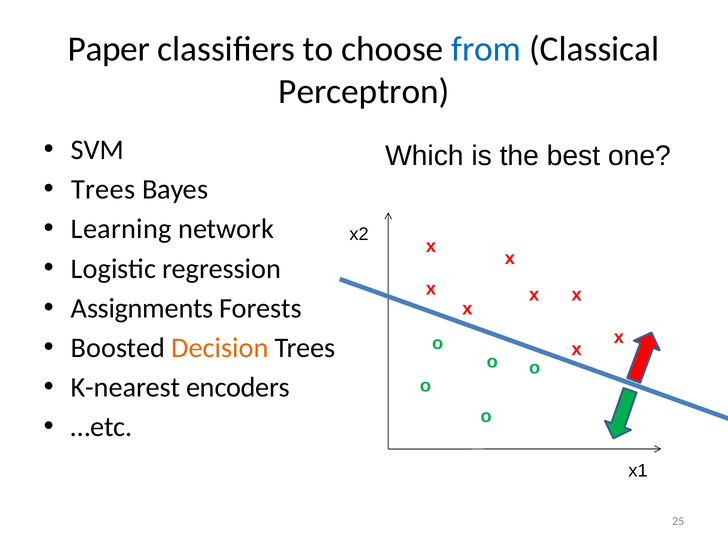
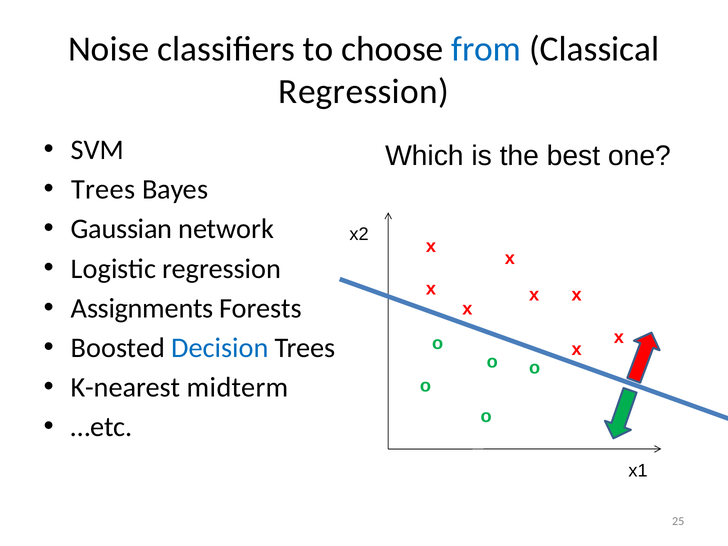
Paper: Paper -> Noise (109, 49)
Perceptron: Perceptron -> Regression (364, 92)
Learning: Learning -> Gaussian (122, 229)
Decision colour: orange -> blue (220, 348)
encoders: encoders -> midterm (238, 387)
